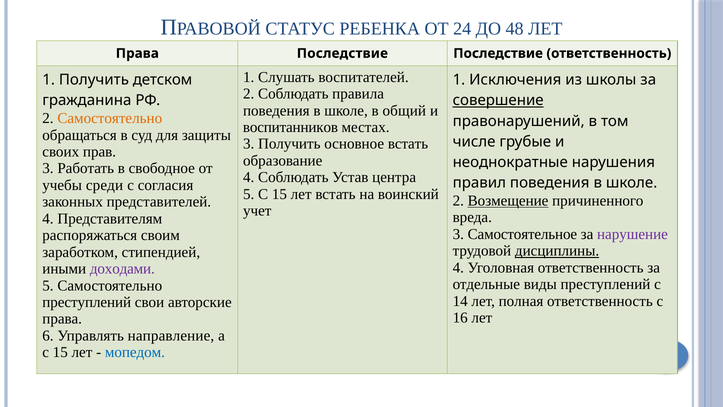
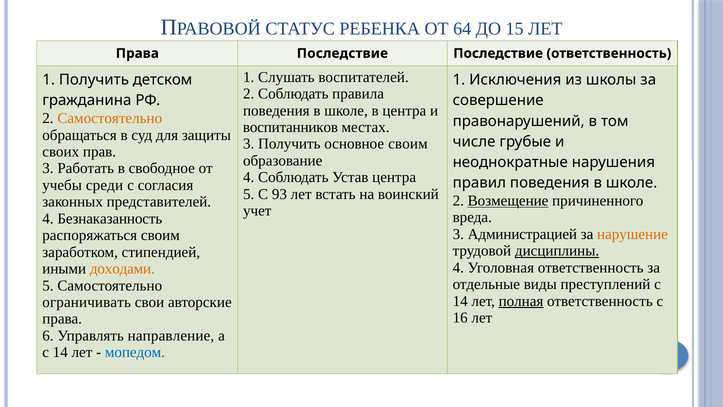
24: 24 -> 64 (462, 29)
48: 48 -> 15 (515, 29)
совершение underline: present -> none (498, 100)
в общий: общий -> центра (404, 110)
основное встать: встать -> своим (408, 144)
5 С 15: 15 -> 93 (279, 194)
Представителям: Представителям -> Безнаказанность (110, 219)
Самостоятельное: Самостоятельное -> Администрацией (522, 234)
нарушение colour: purple -> orange (632, 234)
доходами colour: purple -> orange (122, 269)
полная underline: none -> present (521, 301)
преступлений: преступлений -> ограничивать (87, 302)
15: 15 -> 14 (60, 352)
